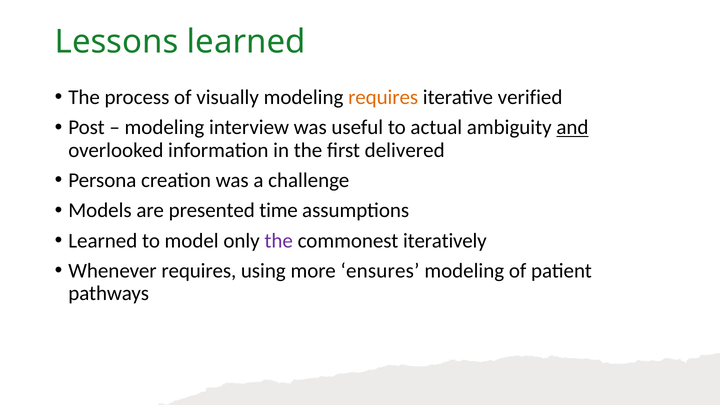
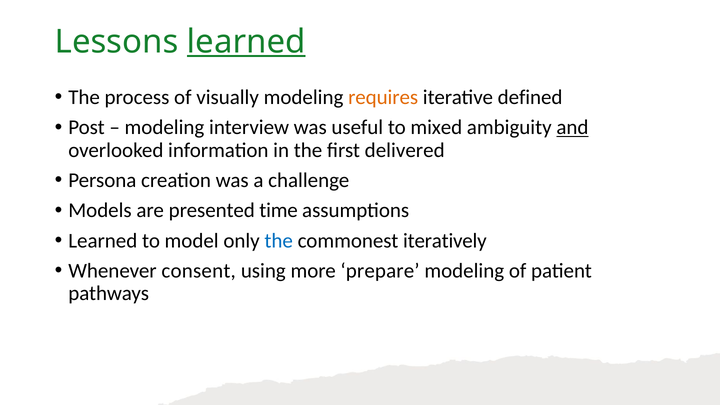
learned underline: none -> present (246, 42)
verified: verified -> defined (530, 97)
actual: actual -> mixed (436, 127)
the colour: purple -> blue (279, 241)
Whenever requires: requires -> consent (199, 271)
ensures: ensures -> prepare (380, 271)
